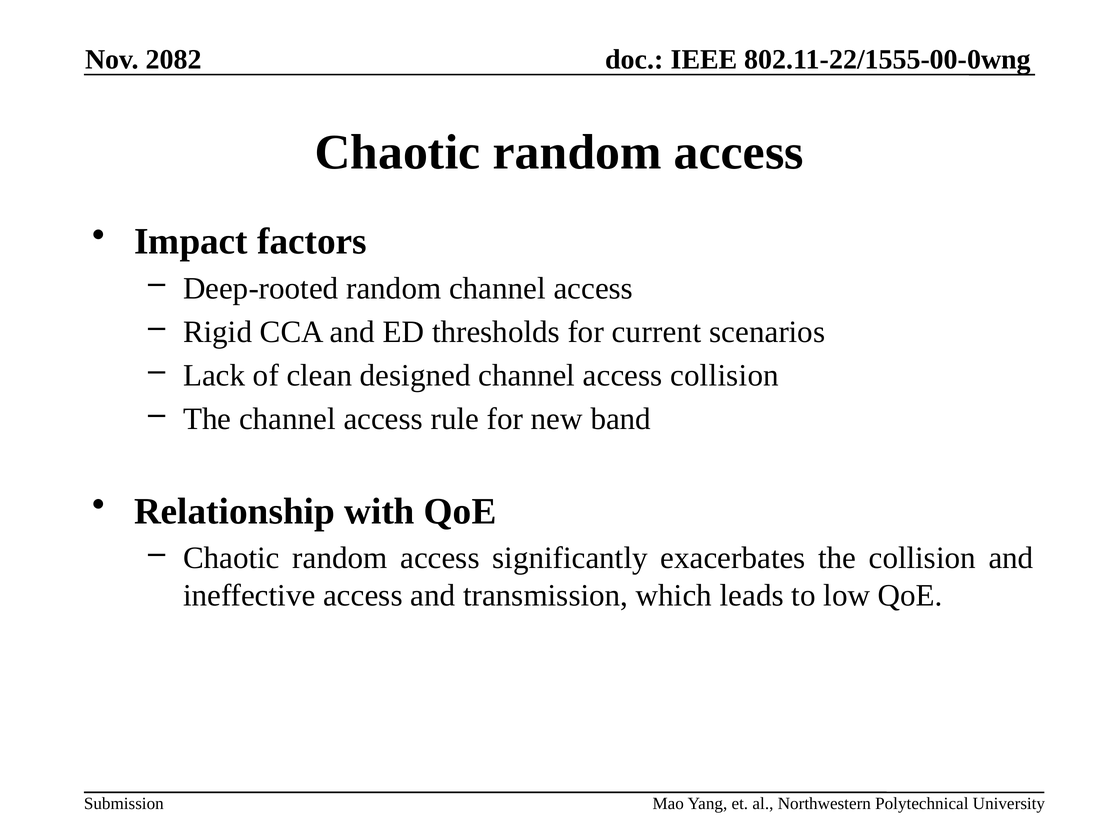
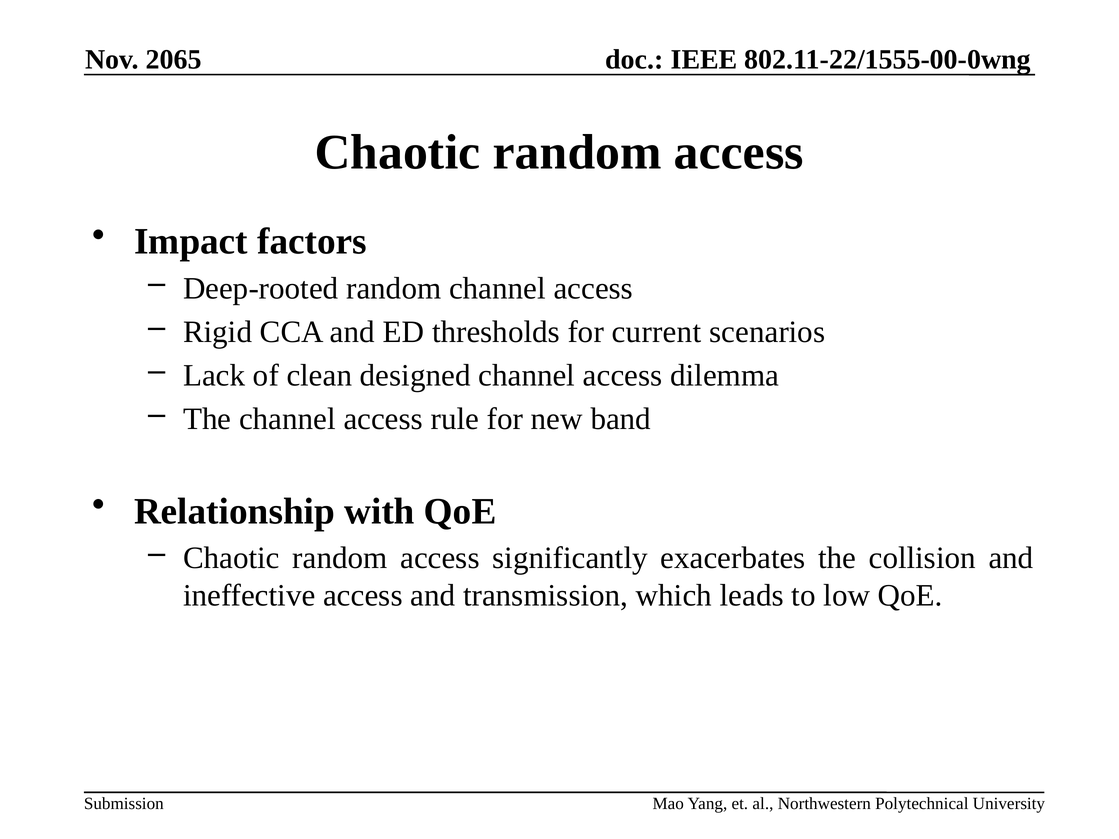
2082: 2082 -> 2065 (174, 60)
access collision: collision -> dilemma (725, 375)
